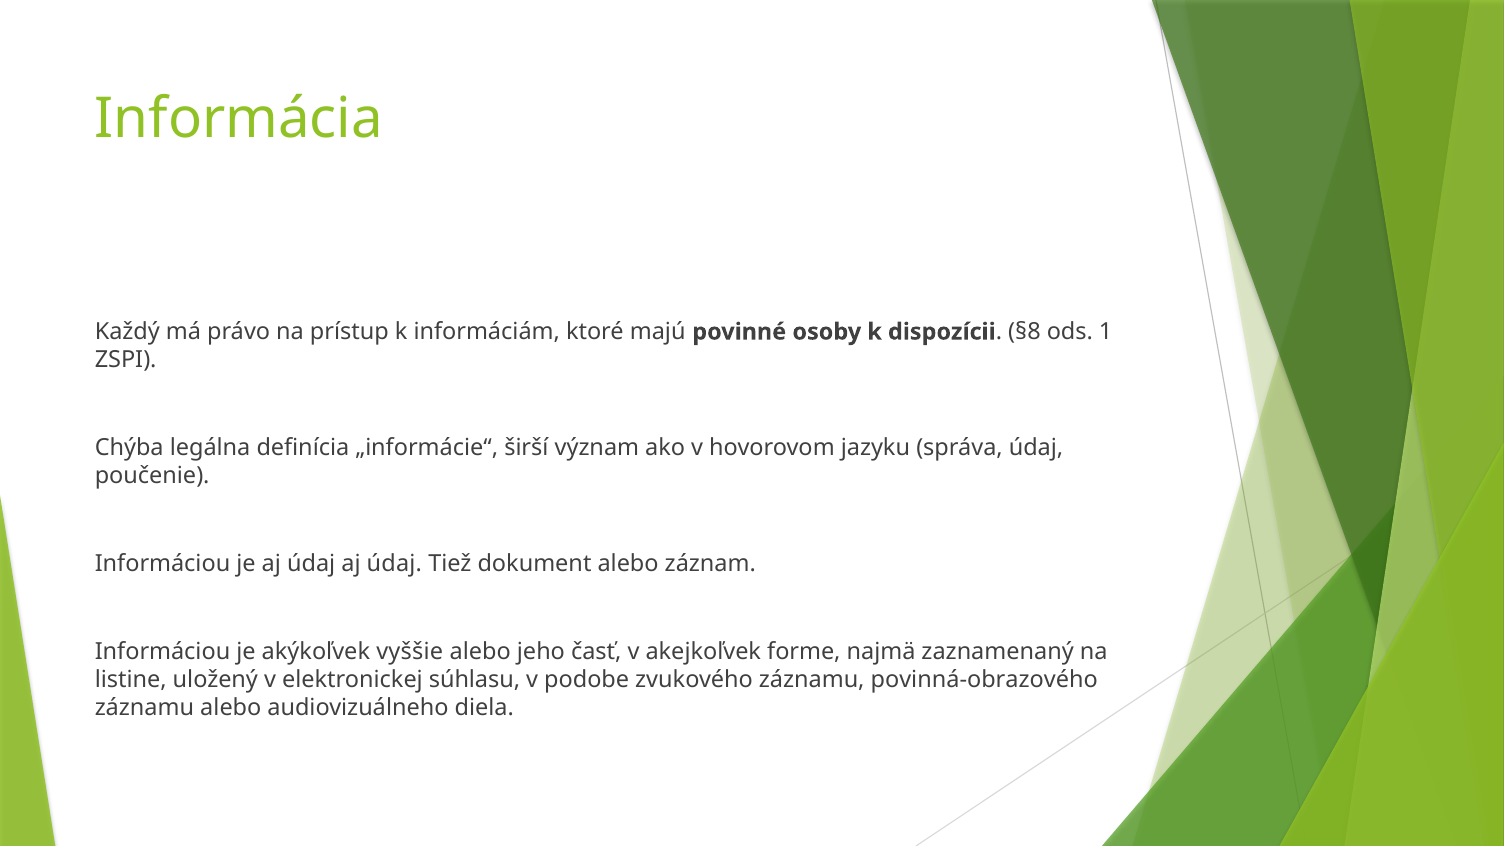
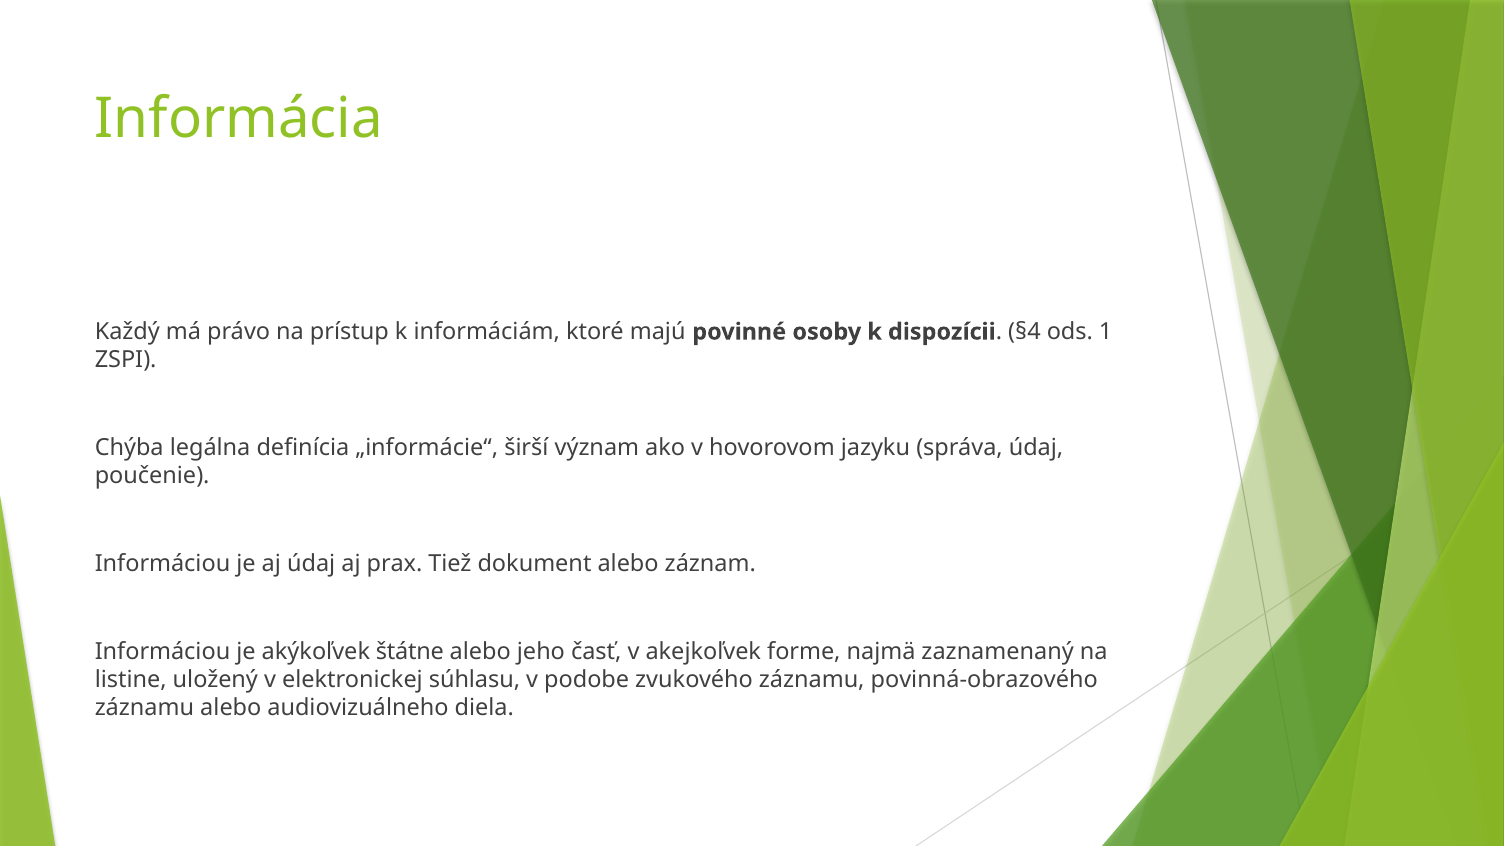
§8: §8 -> §4 (1024, 332)
údaj aj údaj: údaj -> prax (395, 564)
vyššie: vyššie -> štátne (410, 651)
